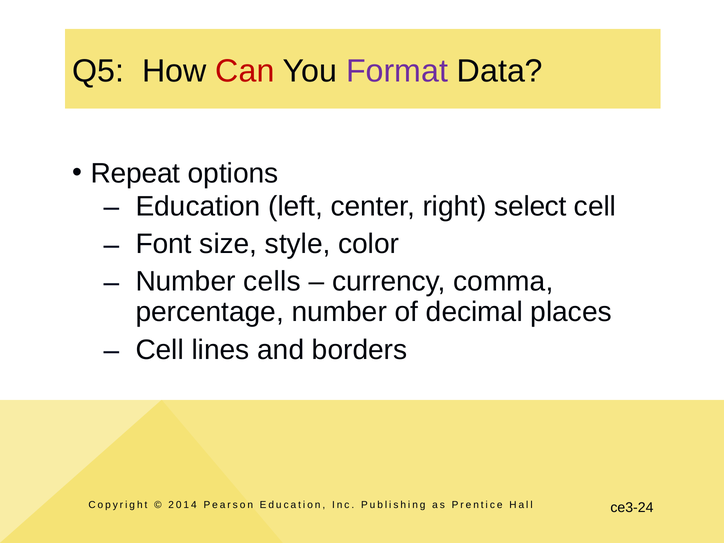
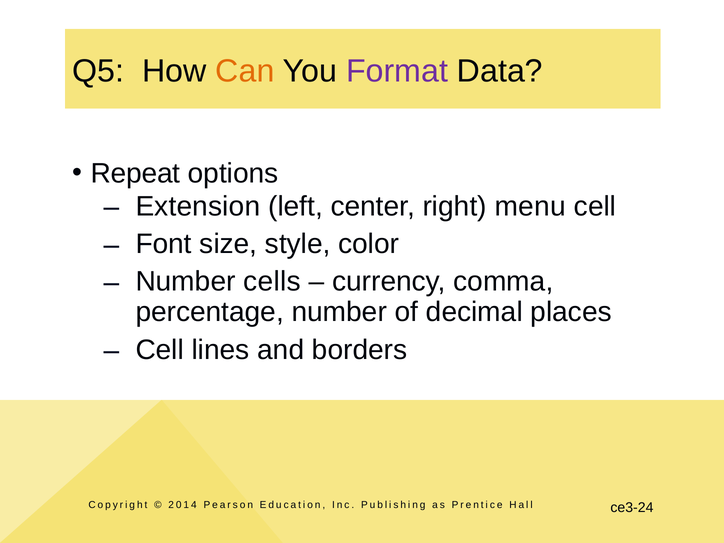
Can colour: red -> orange (245, 71)
Education: Education -> Extension (198, 206)
select: select -> menu (530, 206)
